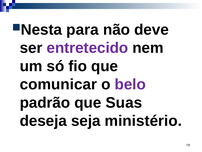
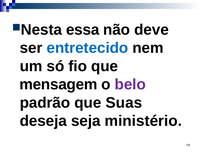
para: para -> essa (83, 30)
entretecido colour: purple -> blue (87, 48)
comunicar: comunicar -> mensagem (58, 84)
